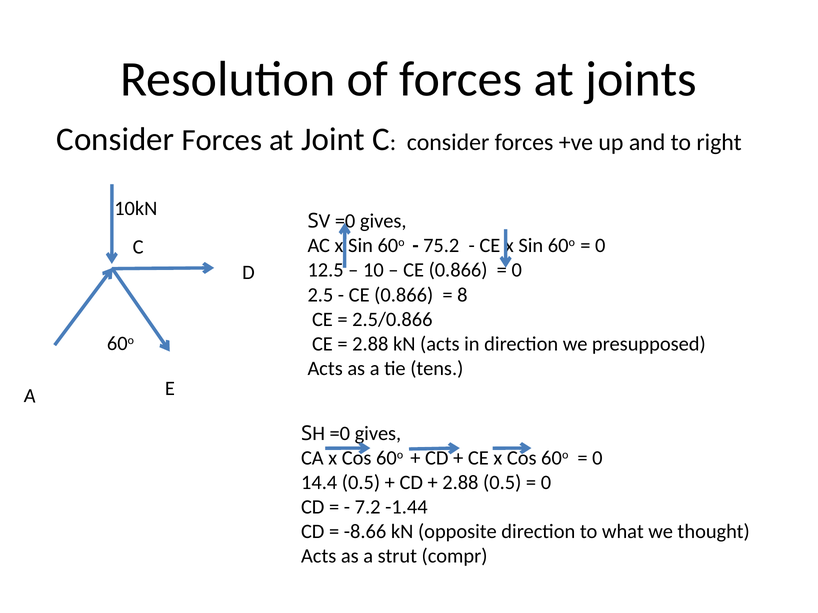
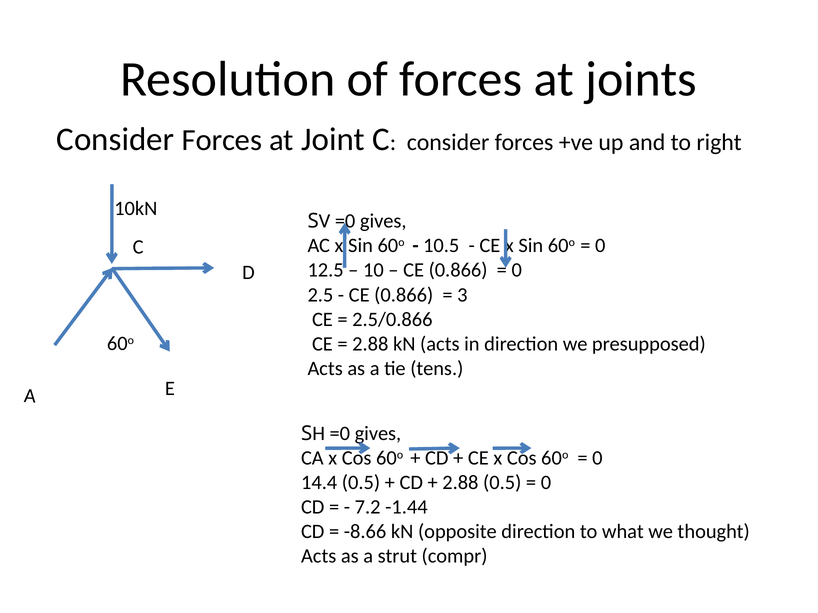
75.2: 75.2 -> 10.5 (441, 246)
8: 8 -> 3 (462, 295)
